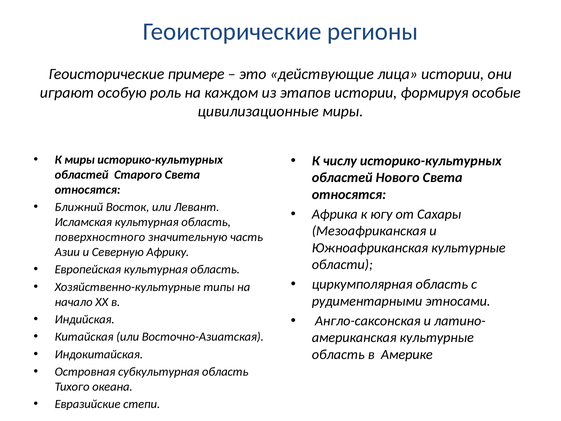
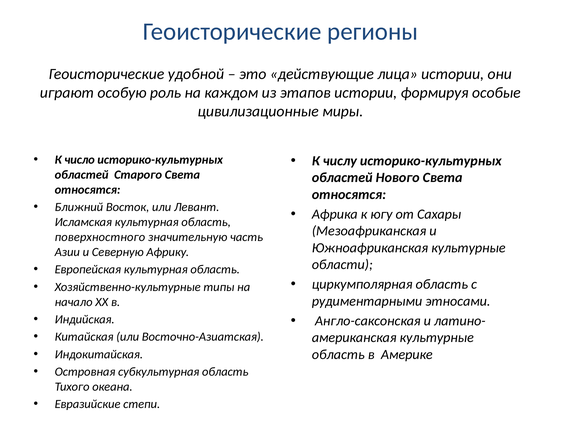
примере: примере -> удобной (196, 74)
К миры: миры -> число (80, 160)
